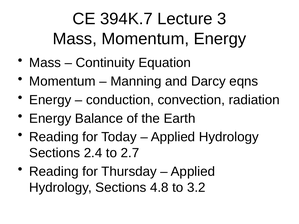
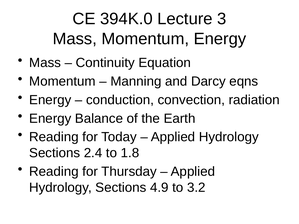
394K.7: 394K.7 -> 394K.0 (126, 19)
2.7: 2.7 -> 1.8 (130, 153)
4.8: 4.8 -> 4.9 (159, 188)
